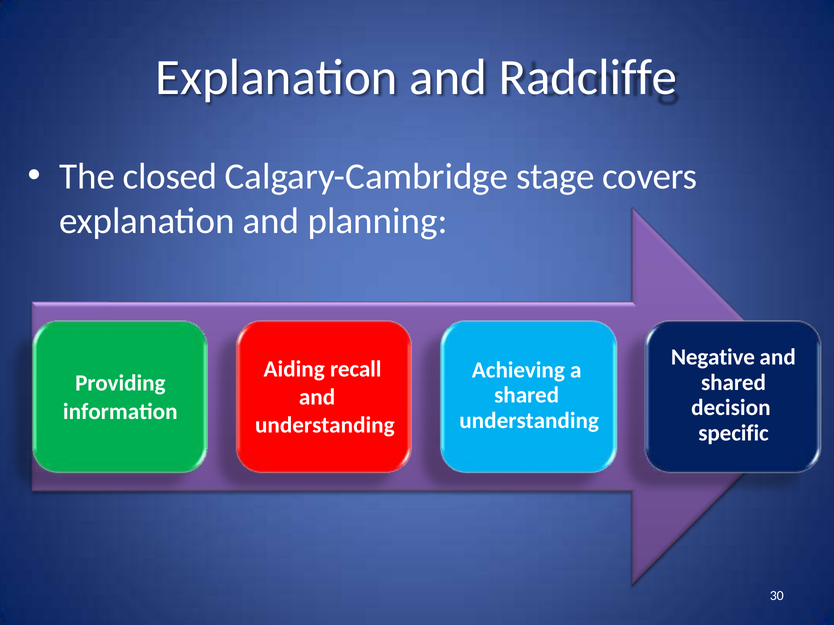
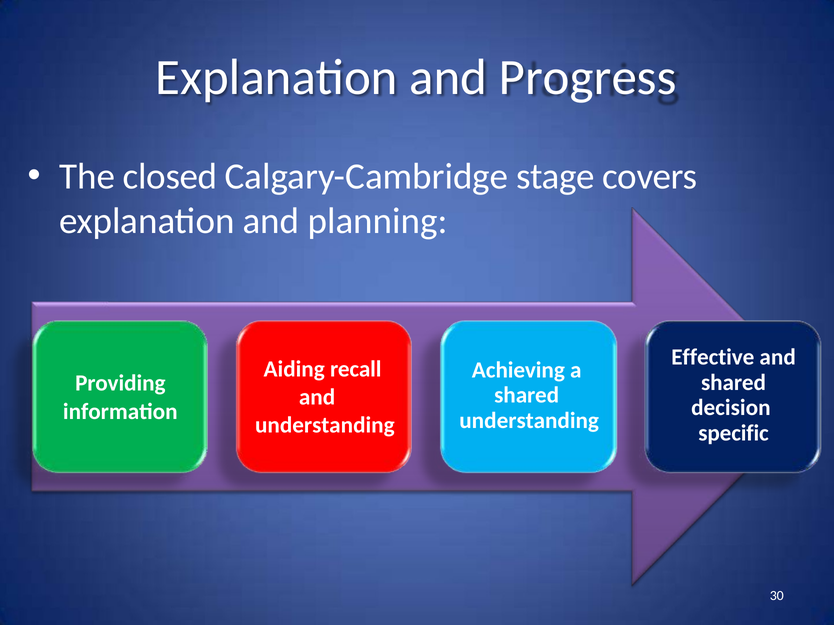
Radcliffe: Radcliffe -> Progress (588, 77)
Negative: Negative -> Effective (713, 357)
